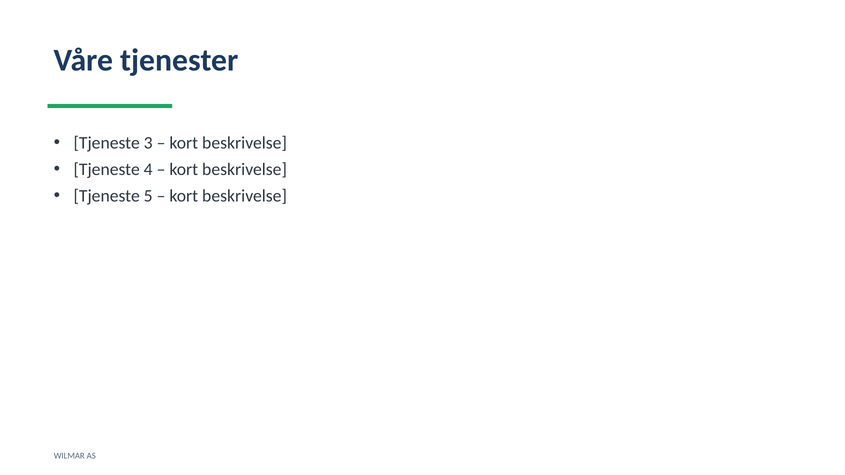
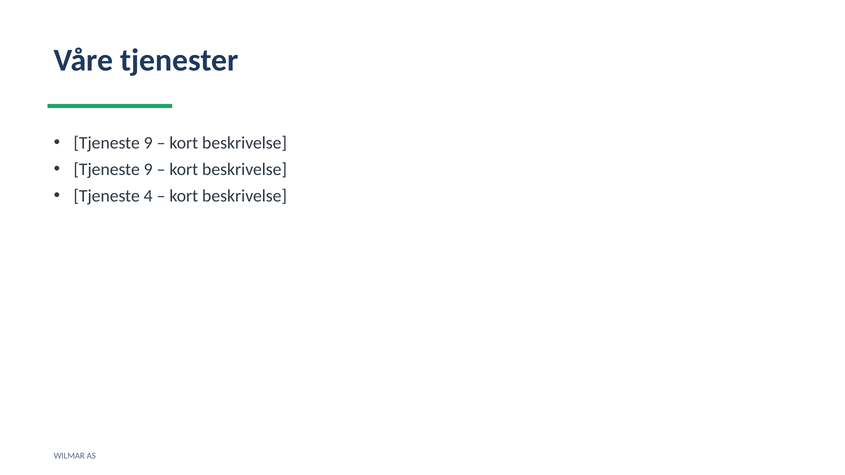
3: 3 -> 9 (148, 143)
4: 4 -> 9 (148, 170)
5: 5 -> 4 (148, 196)
